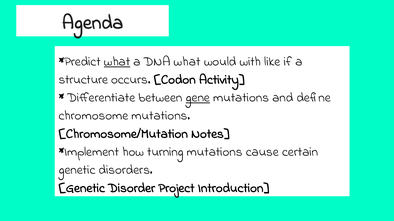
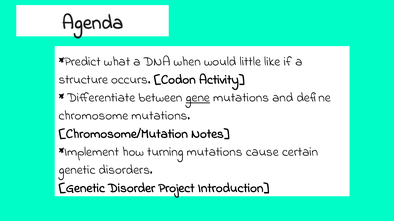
what underline: present -> none (117, 61)
DNA what: what -> when (187, 61)
with: with -> little (250, 61)
